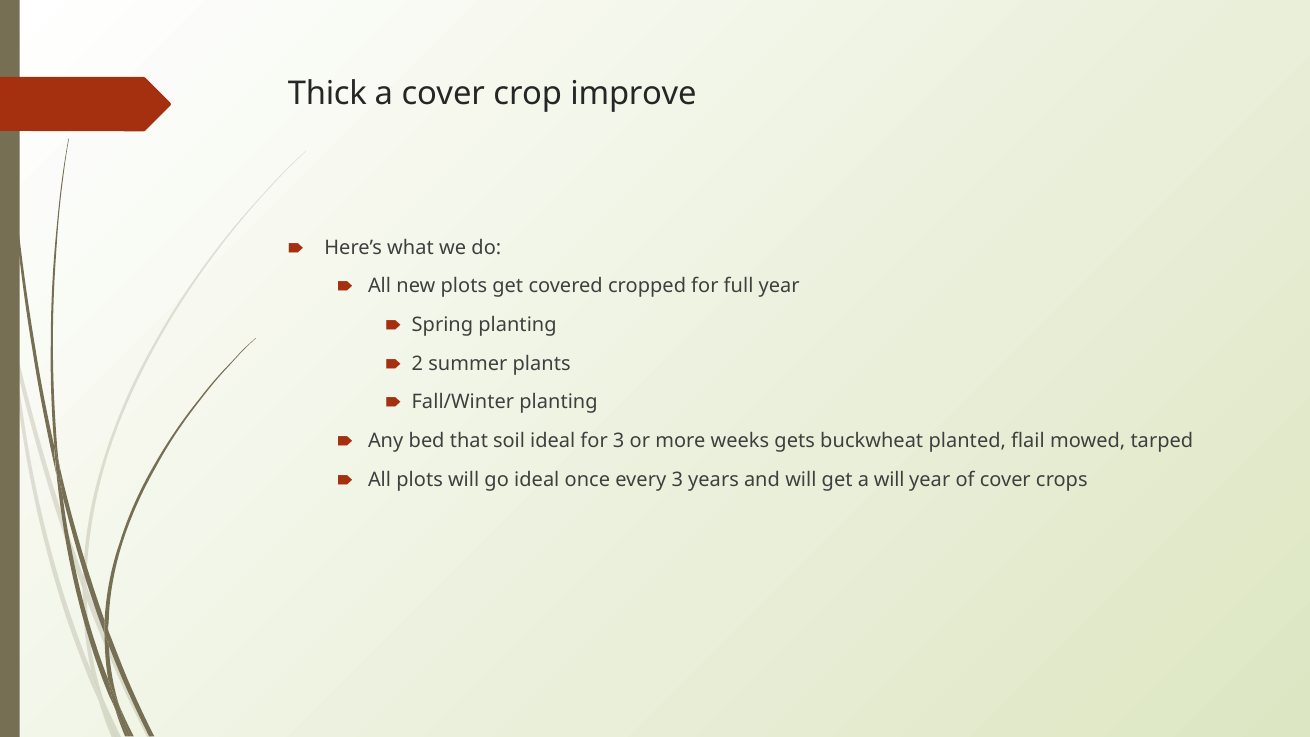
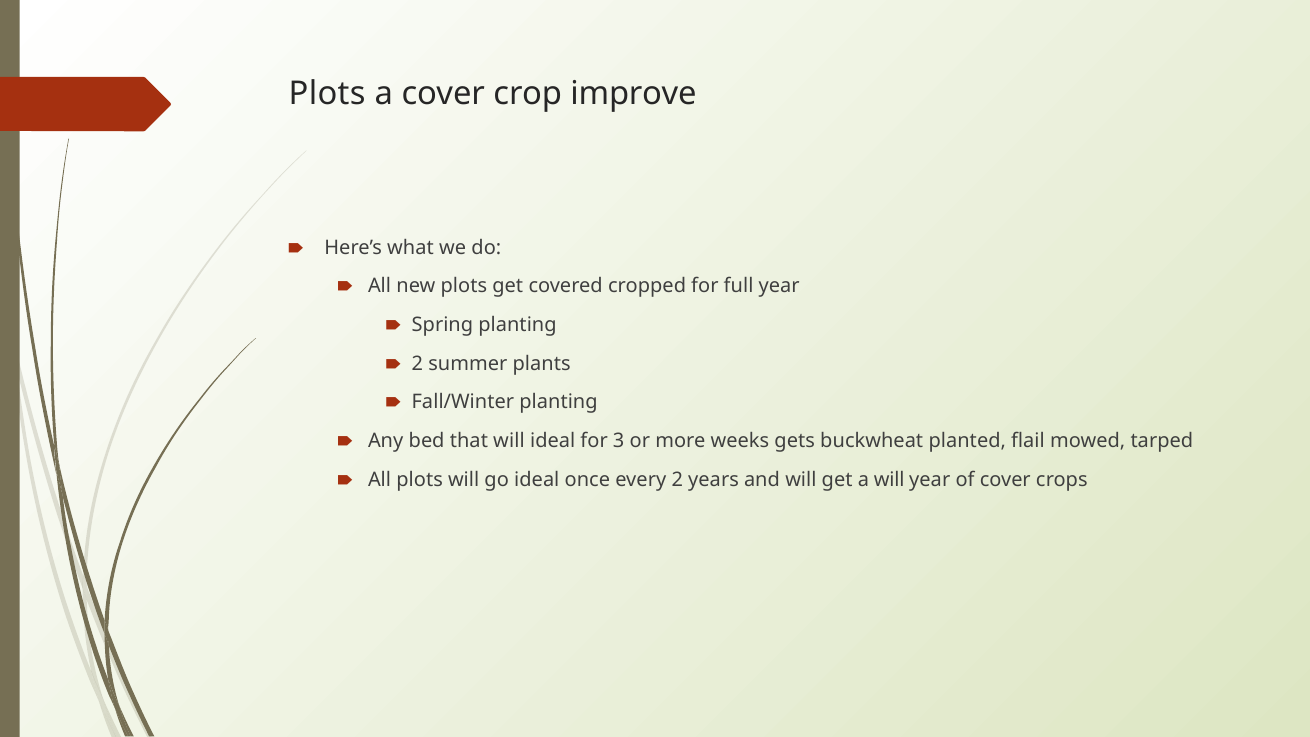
Thick: Thick -> Plots (327, 94)
that soil: soil -> will (509, 441)
every 3: 3 -> 2 (677, 479)
